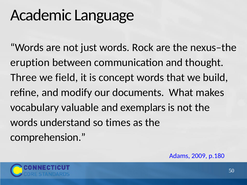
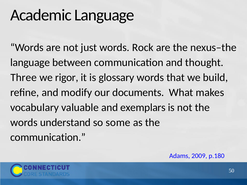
eruption: eruption -> language (30, 62)
field: field -> rigor (67, 78)
concept: concept -> glossary (116, 78)
times: times -> some (118, 123)
comprehension: comprehension -> communication (48, 138)
